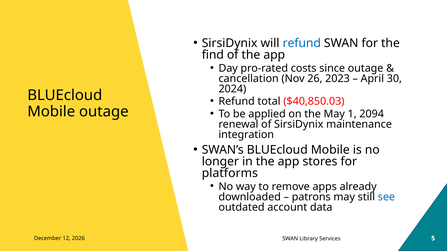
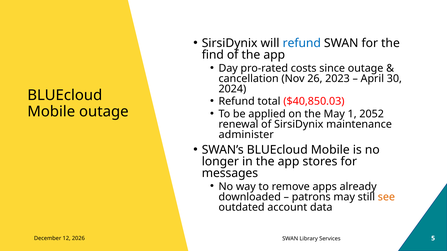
2094: 2094 -> 2052 (372, 114)
integration: integration -> administer (246, 135)
platforms: platforms -> messages (230, 174)
see colour: blue -> orange (386, 197)
